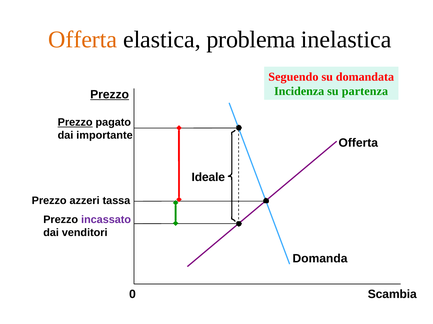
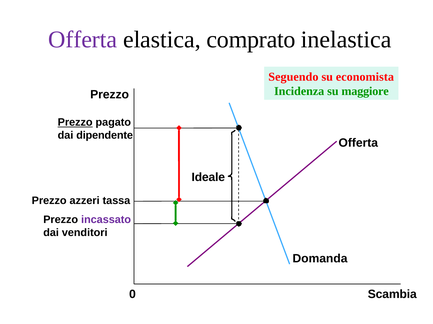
Offerta colour: orange -> purple (83, 40)
problema: problema -> comprato (251, 40)
domandata: domandata -> economista (365, 77)
partenza: partenza -> maggiore (365, 92)
Prezzo underline: present -> none (110, 95)
importante: importante -> dipendente (105, 136)
